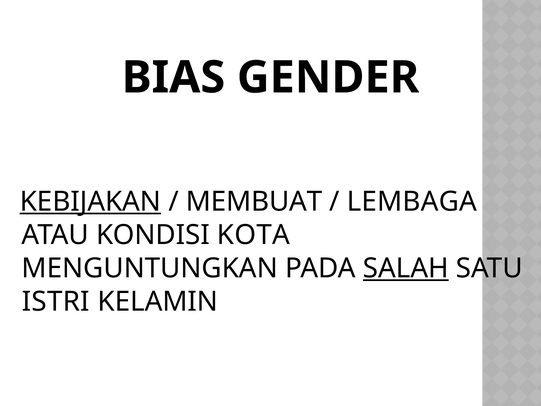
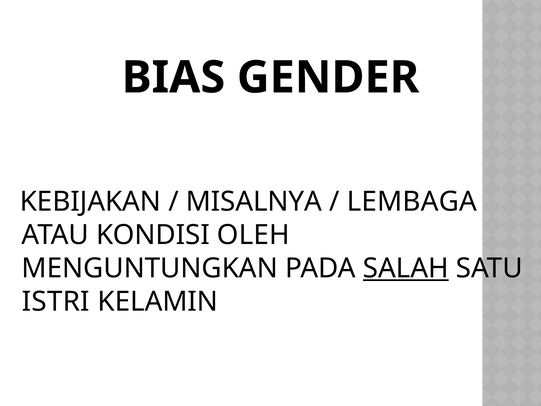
KEBIJAKAN underline: present -> none (90, 201)
MEMBUAT: MEMBUAT -> MISALNYA (254, 201)
KOTA: KOTA -> OLEH (253, 235)
